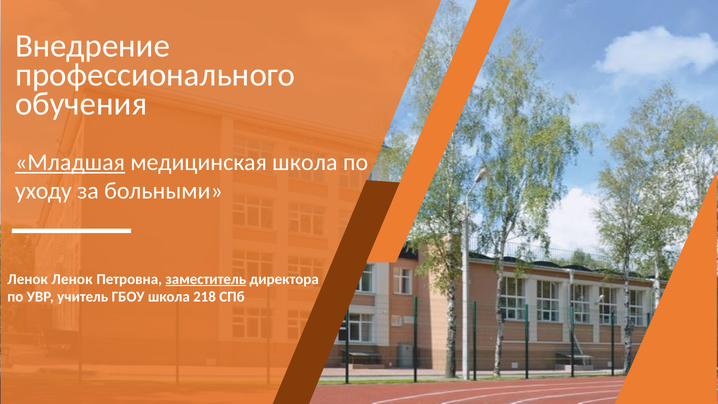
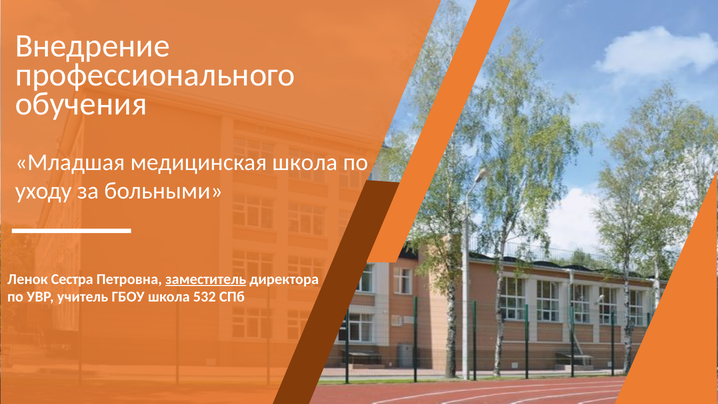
Младшая underline: present -> none (70, 162)
Ленок Ленок: Ленок -> Сестра (72, 279)
218: 218 -> 532 (205, 297)
